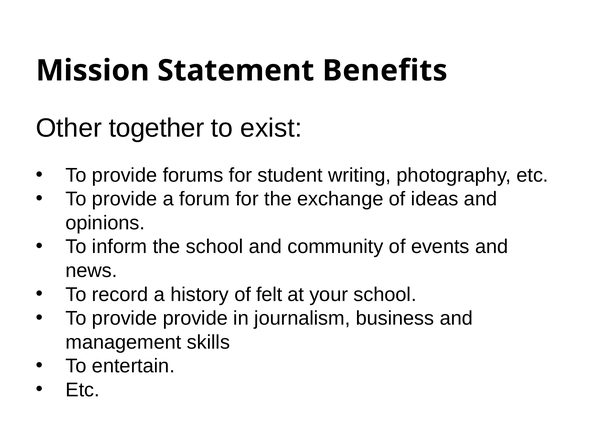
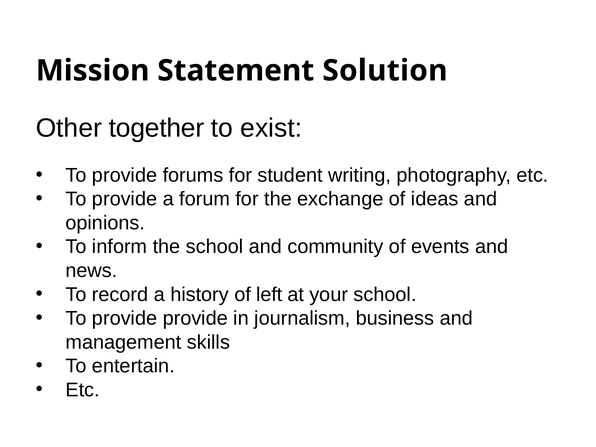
Benefits: Benefits -> Solution (385, 71)
felt: felt -> left (269, 294)
